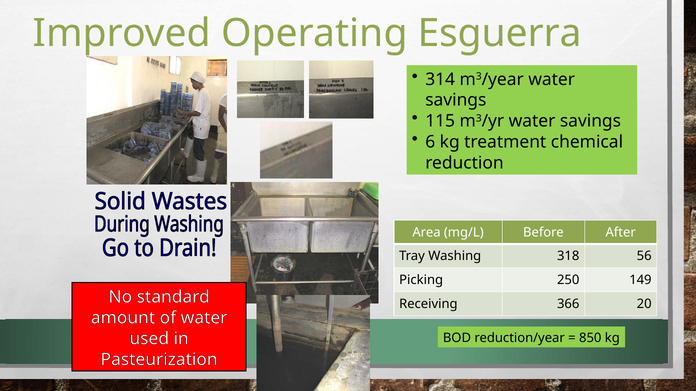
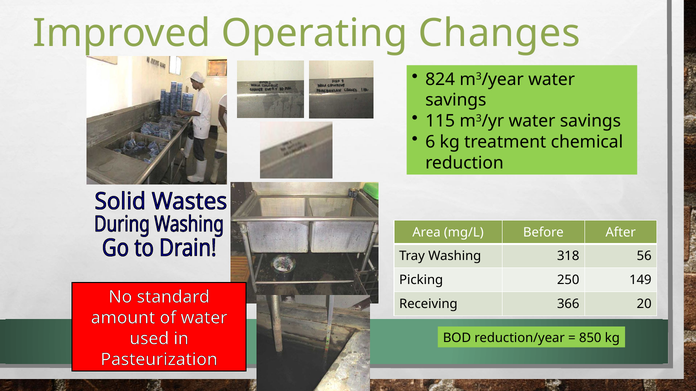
Esguerra: Esguerra -> Changes (499, 33)
314: 314 -> 824 (440, 79)
